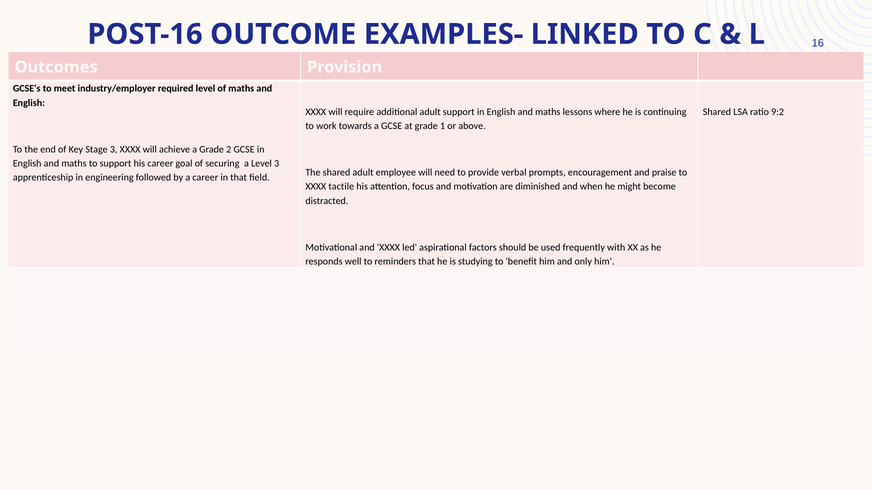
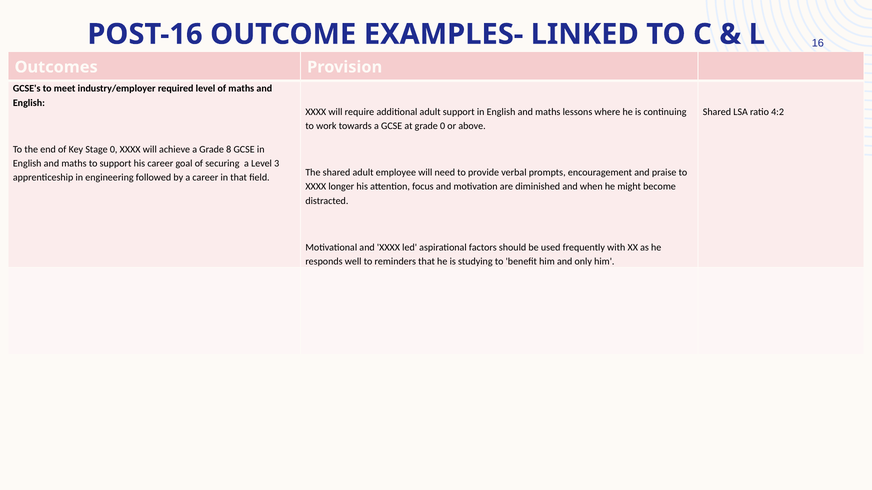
9:2: 9:2 -> 4:2 (778, 112)
grade 1: 1 -> 0 (443, 126)
Stage 3: 3 -> 0 (114, 149)
2: 2 -> 8 (229, 149)
tactile: tactile -> longer (341, 187)
